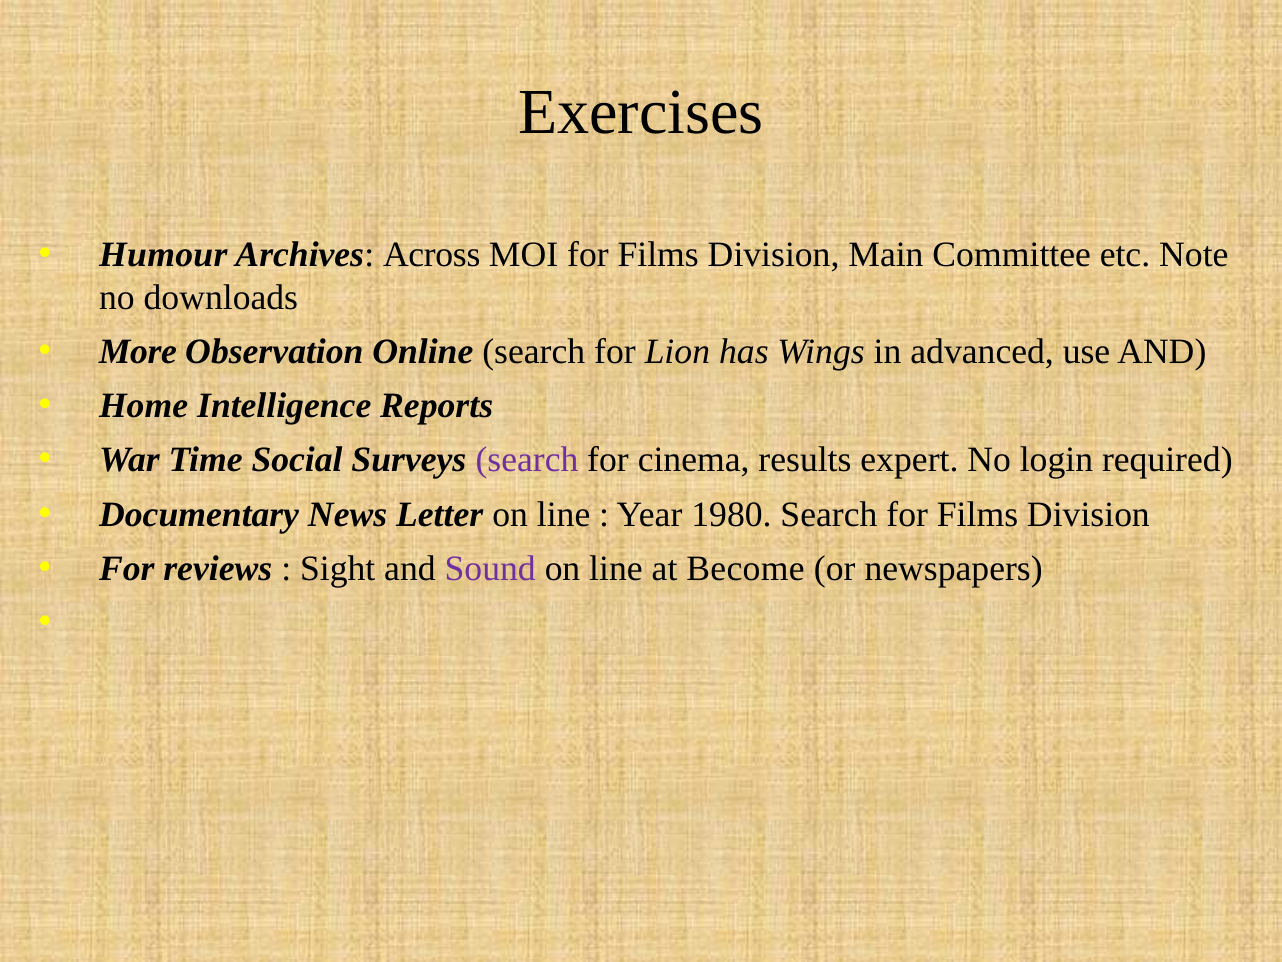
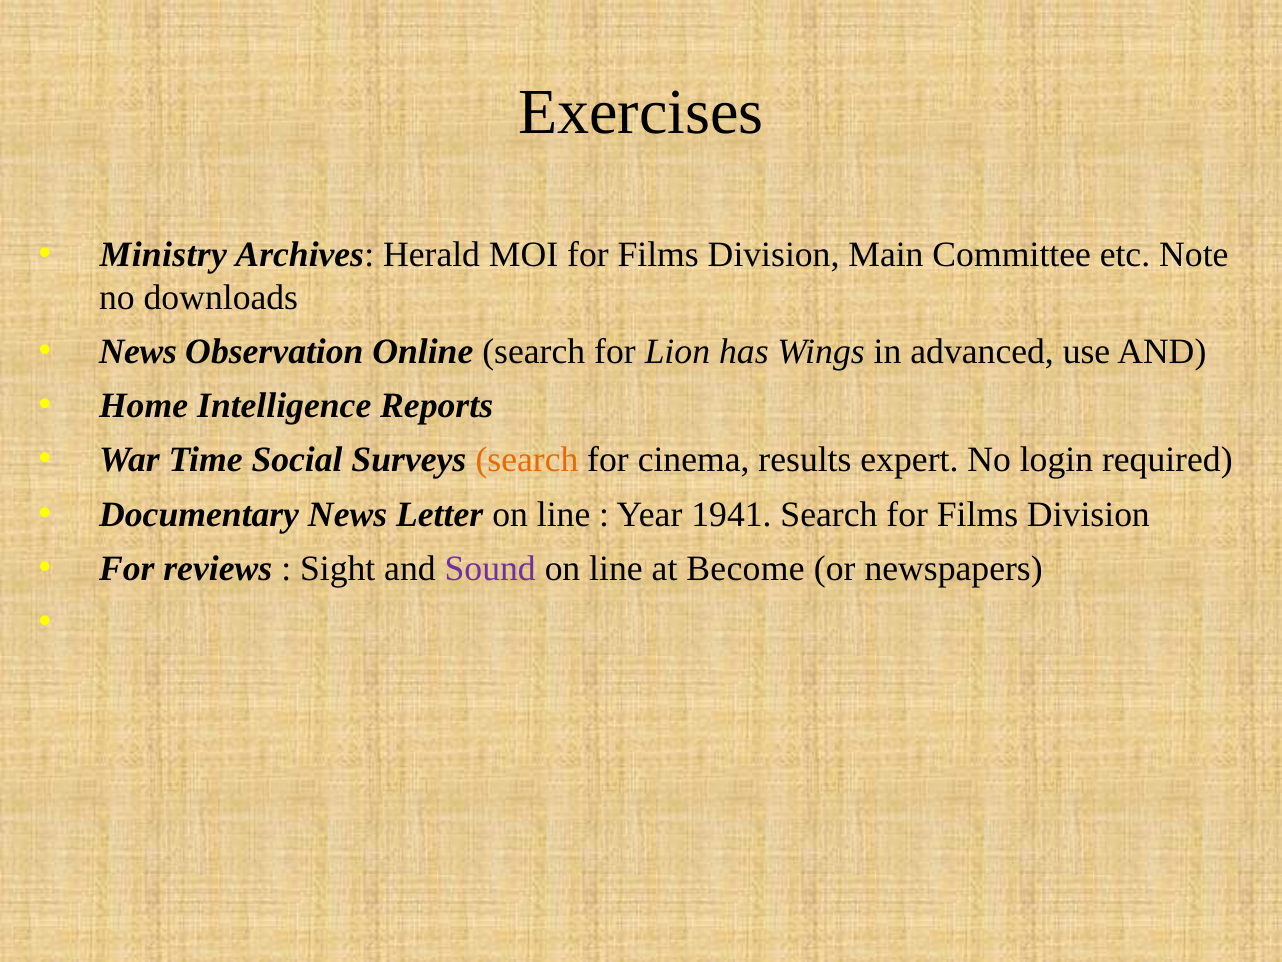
Humour: Humour -> Ministry (163, 255)
Across: Across -> Herald (432, 255)
More: More -> News (138, 352)
search colour: purple -> orange (527, 460)
1980: 1980 -> 1941 (731, 514)
